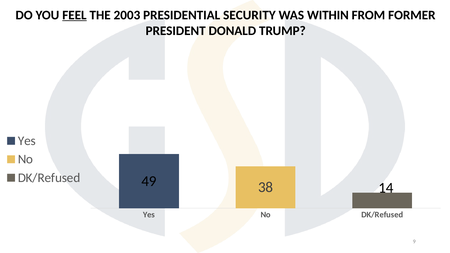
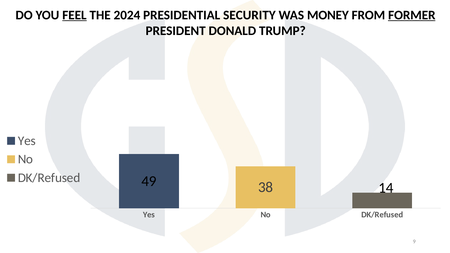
2003: 2003 -> 2024 (127, 15)
WITHIN: WITHIN -> MONEY (328, 15)
FORMER underline: none -> present (412, 15)
